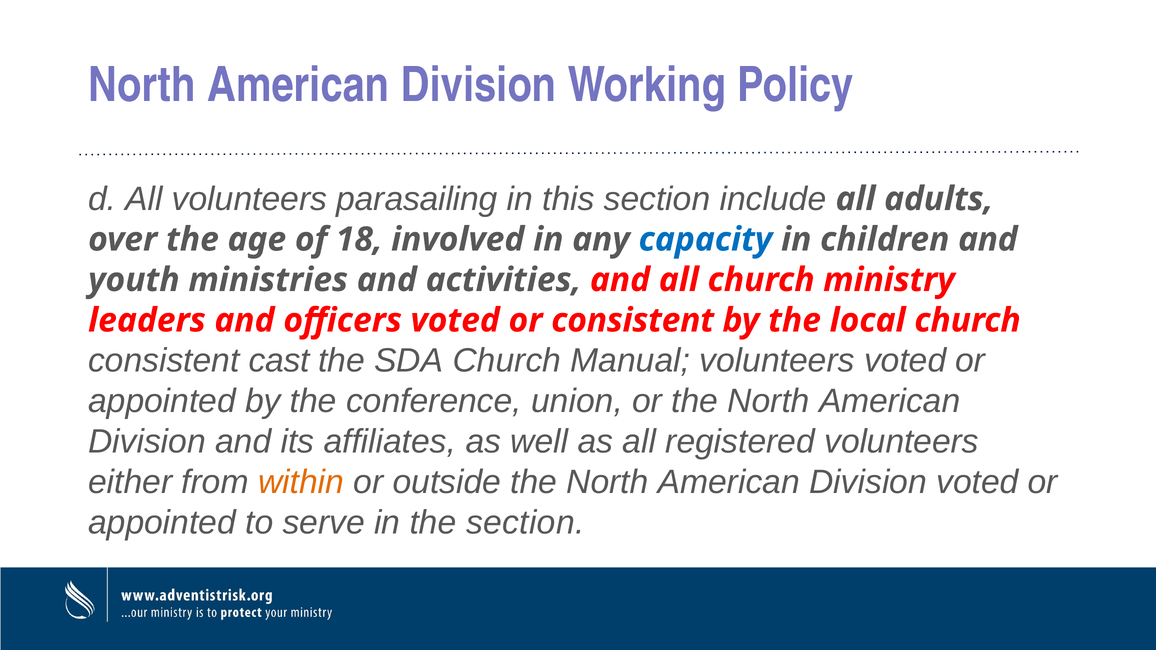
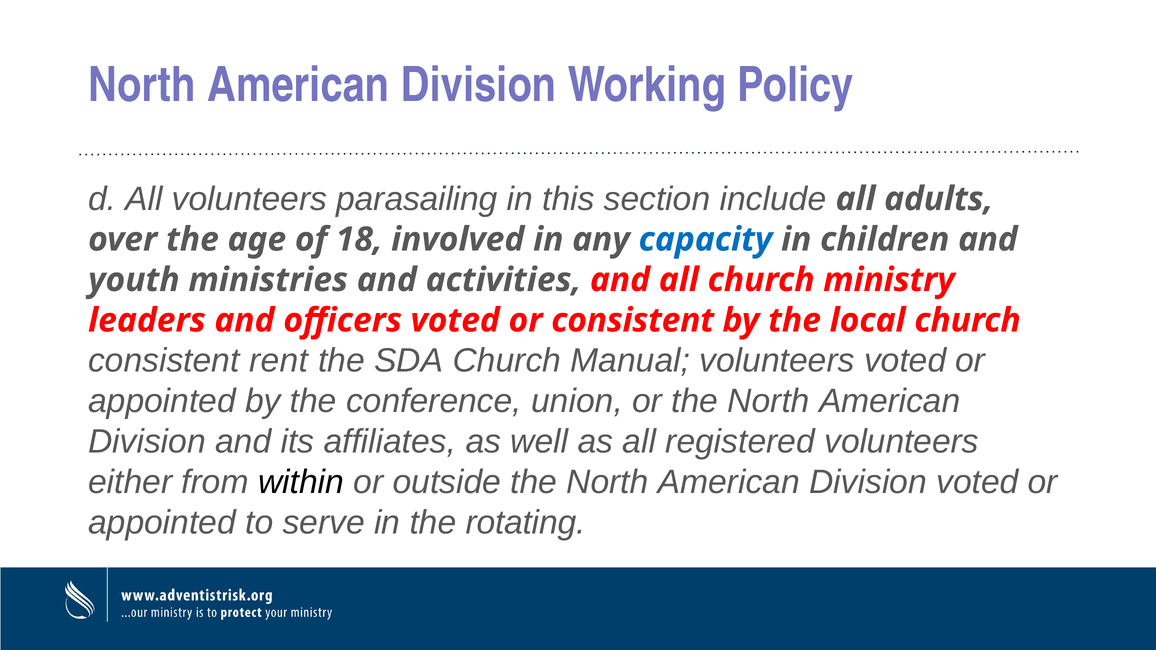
cast: cast -> rent (279, 361)
within colour: orange -> black (301, 482)
the section: section -> rotating (526, 523)
